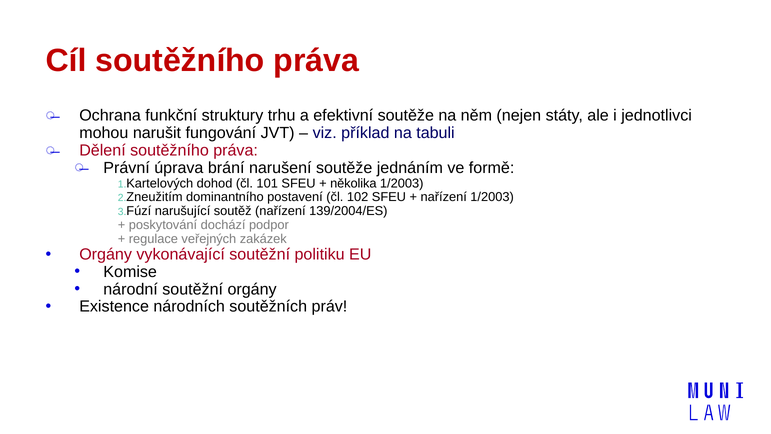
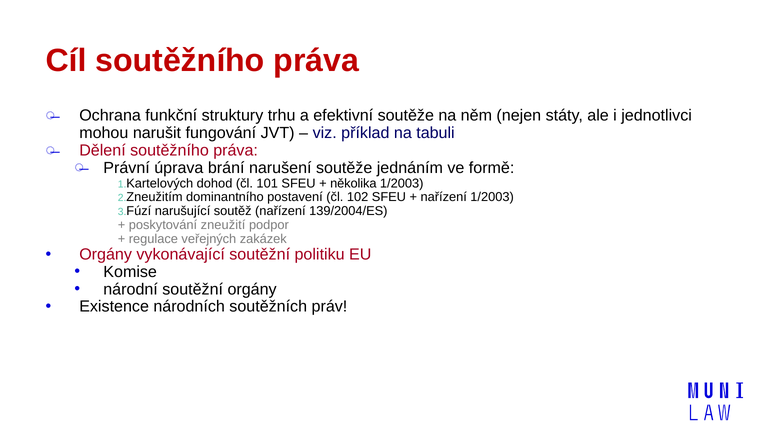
dochází: dochází -> zneužití (223, 225)
